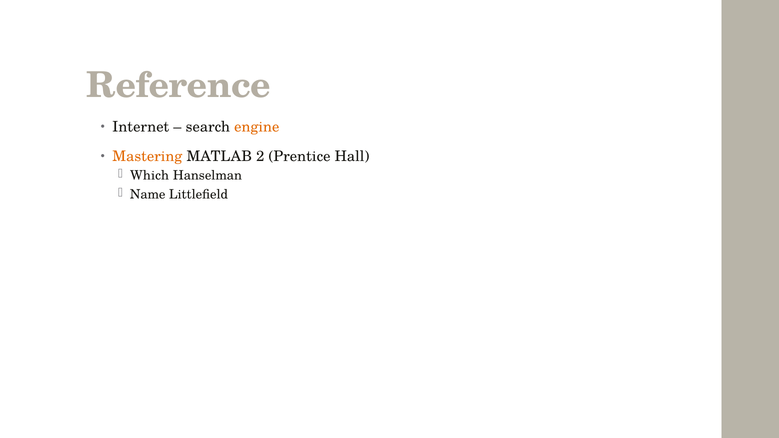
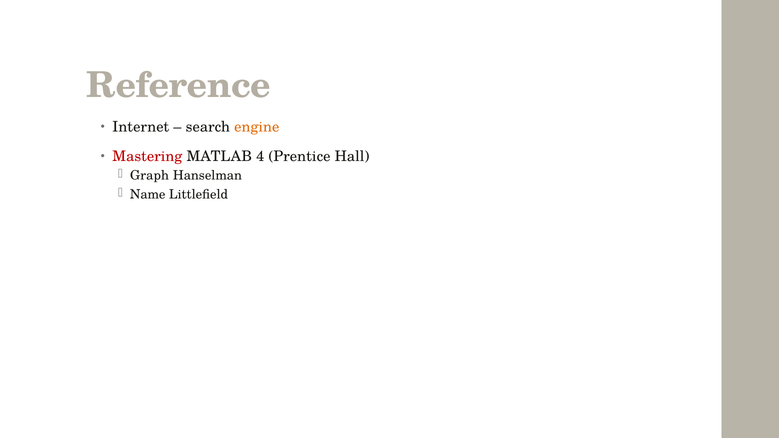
Mastering colour: orange -> red (147, 156)
2: 2 -> 4 (260, 156)
Which: Which -> Graph (150, 176)
